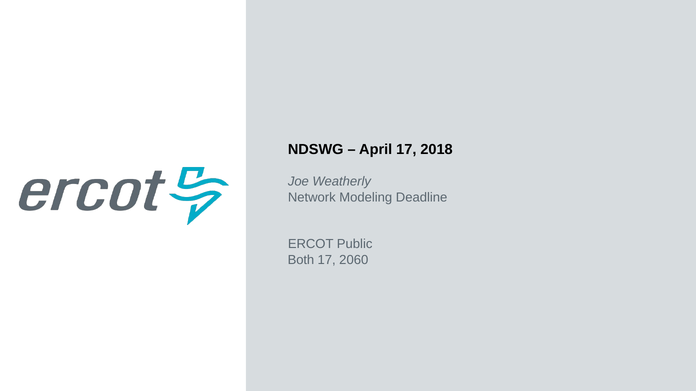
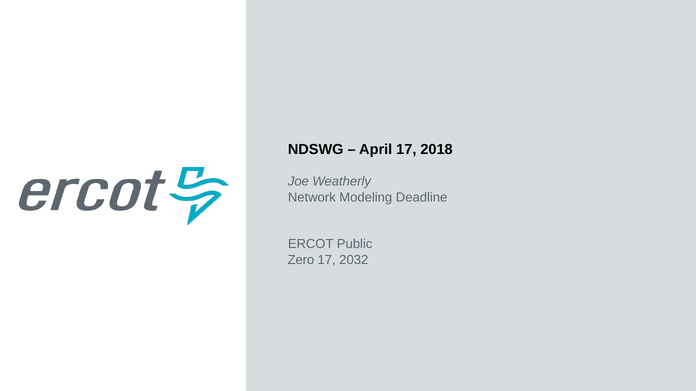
Both: Both -> Zero (301, 260)
2060: 2060 -> 2032 (354, 260)
